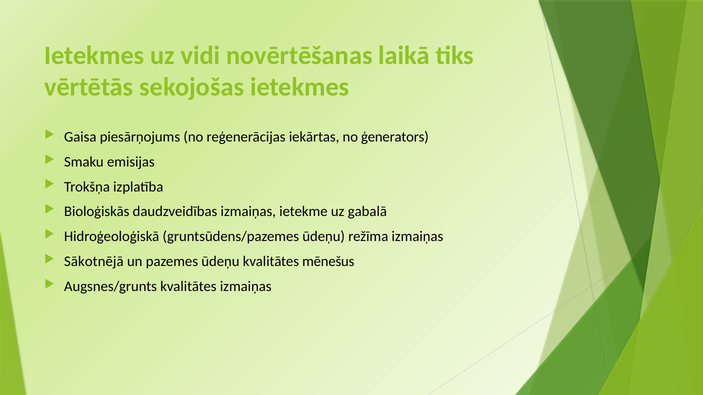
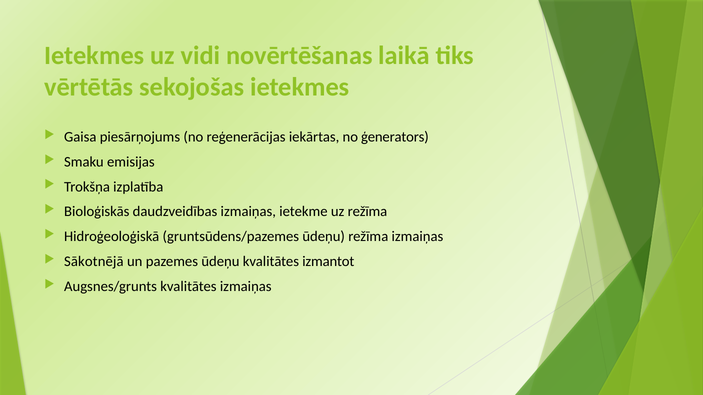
uz gabalā: gabalā -> režīma (367, 212)
mēnešus: mēnešus -> izmantot (328, 262)
